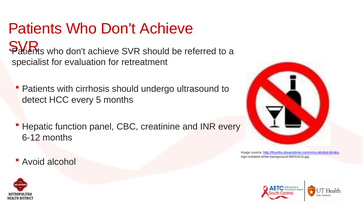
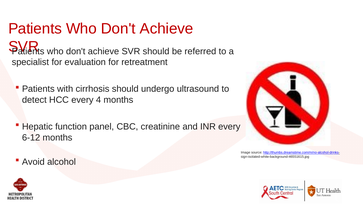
5: 5 -> 4 (99, 100)
